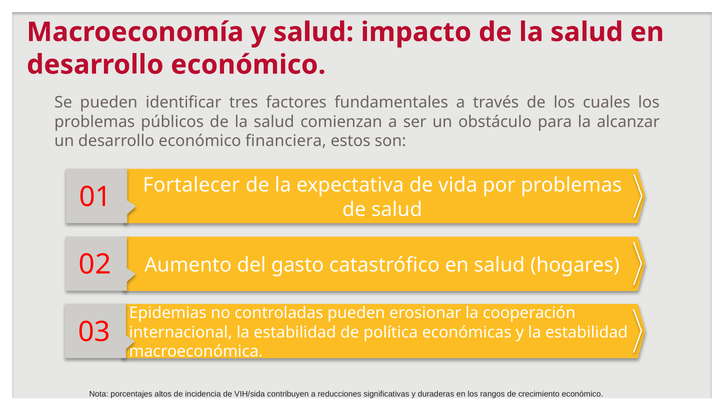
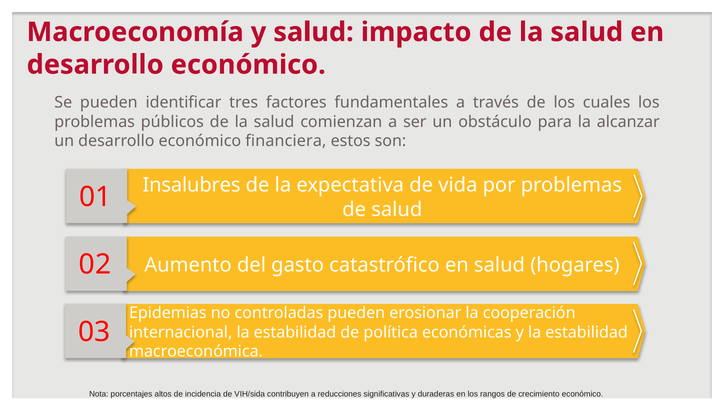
Fortalecer: Fortalecer -> Insalubres (192, 186)
